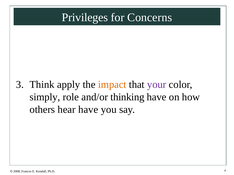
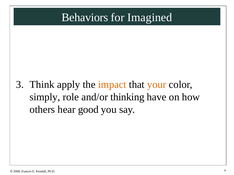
Privileges: Privileges -> Behaviors (85, 17)
Concerns: Concerns -> Imagined (150, 17)
your colour: purple -> orange (157, 85)
hear have: have -> good (88, 110)
